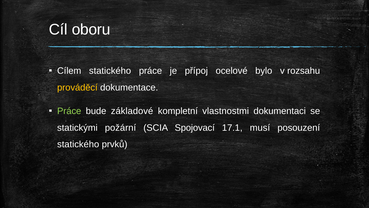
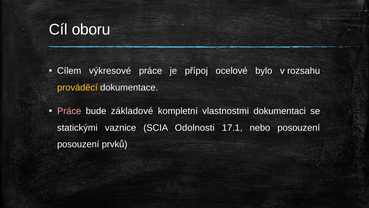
Cílem statického: statického -> výkresové (110, 71)
Práce colour: light green -> pink (69, 111)
požární: požární -> vaznice (121, 128)
Spojovací: Spojovací -> Odolnosti (195, 128)
musí: musí -> nebo (260, 128)
statického: statického -> posouzení (78, 144)
